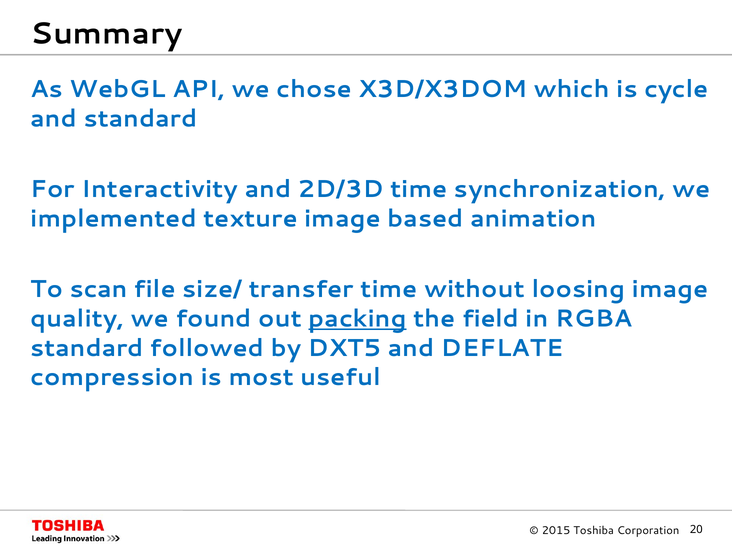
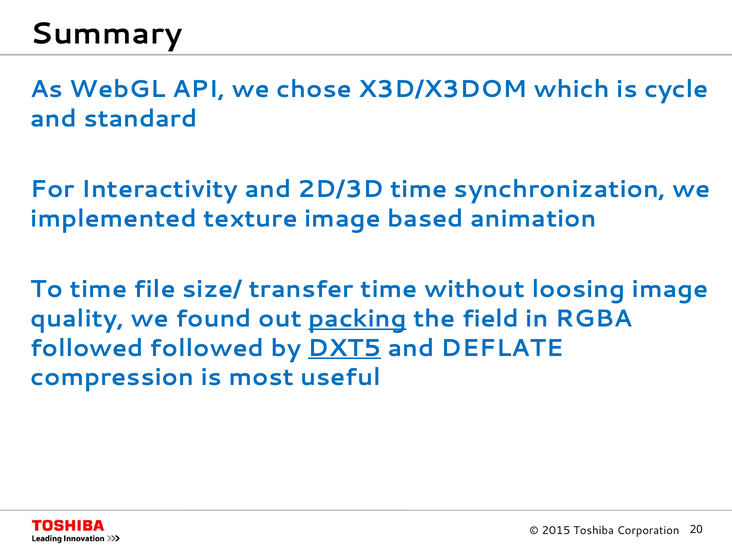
To scan: scan -> time (98, 289)
standard: standard -> followed (87, 348)
DXT5 underline: none -> present (344, 348)
